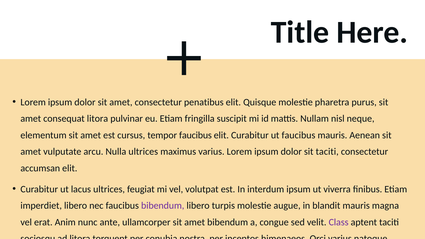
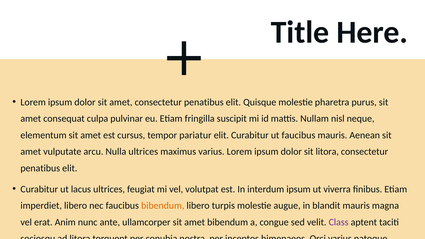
consequat litora: litora -> culpa (98, 119)
tempor faucibus: faucibus -> pariatur (195, 135)
sit taciti: taciti -> litora (327, 152)
accumsan: accumsan -> penatibus (40, 168)
bibendum colour: purple -> orange (163, 206)
